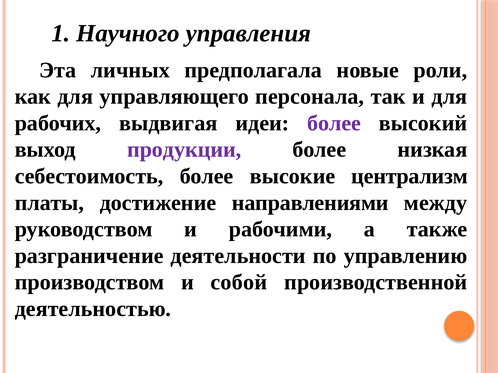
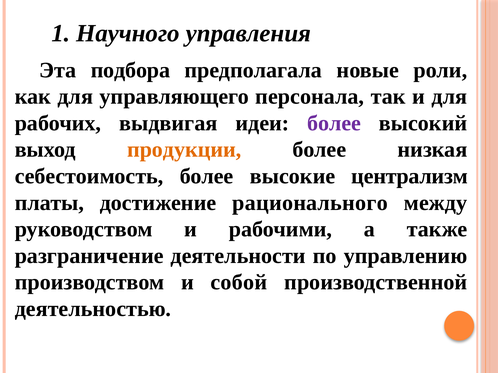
личных: личных -> подбора (130, 70)
продукции colour: purple -> orange (184, 150)
направлениями: направлениями -> рационального (310, 203)
